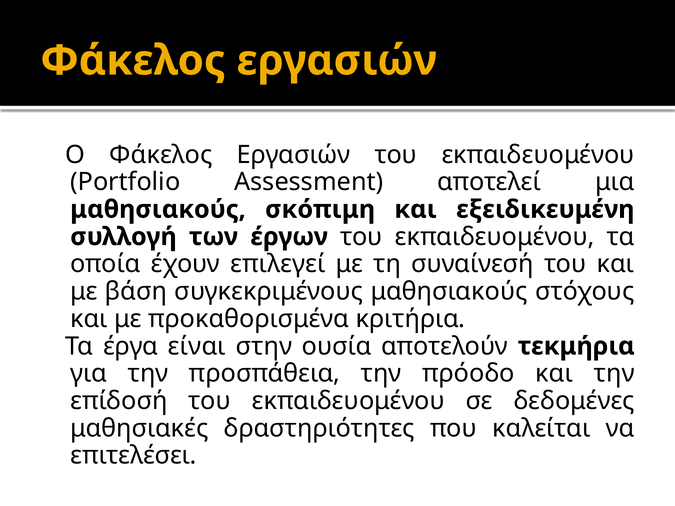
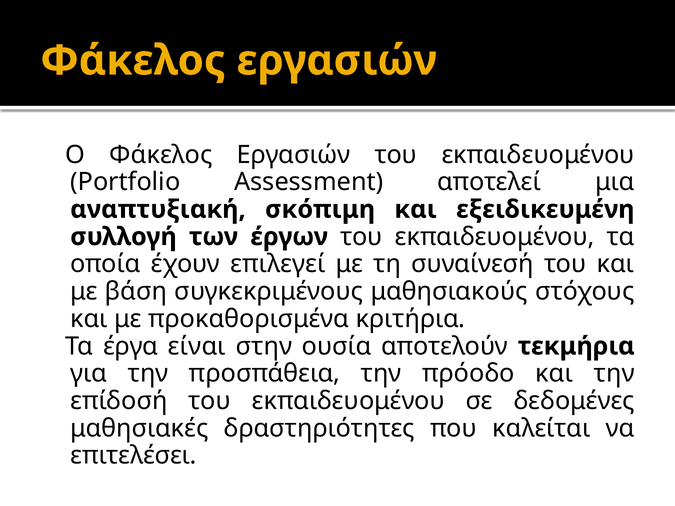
μαθησιακούς: μαθησιακούς -> αναπτυξιακή (158, 210)
